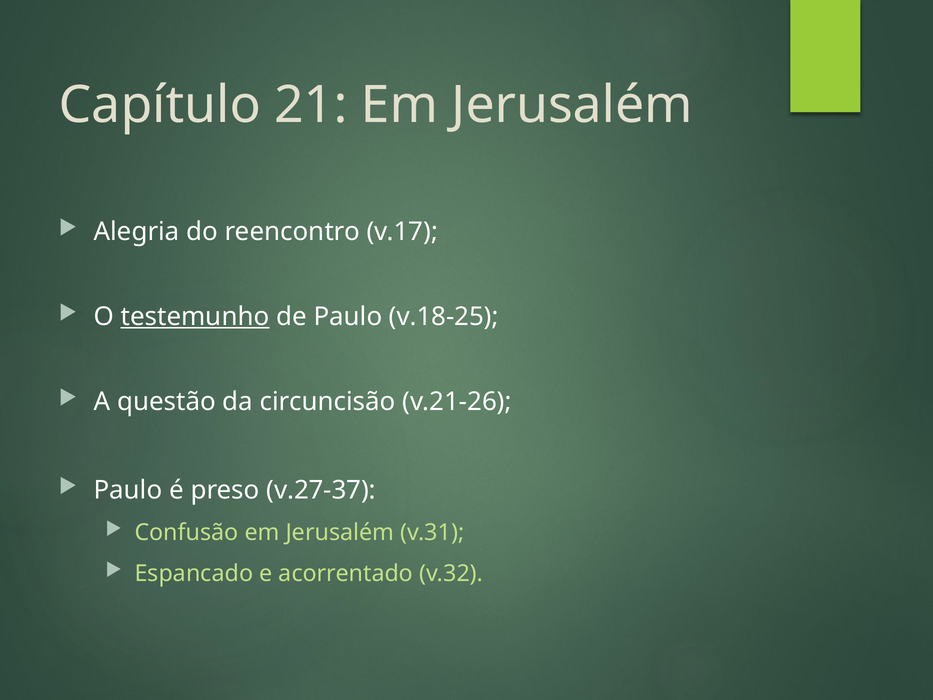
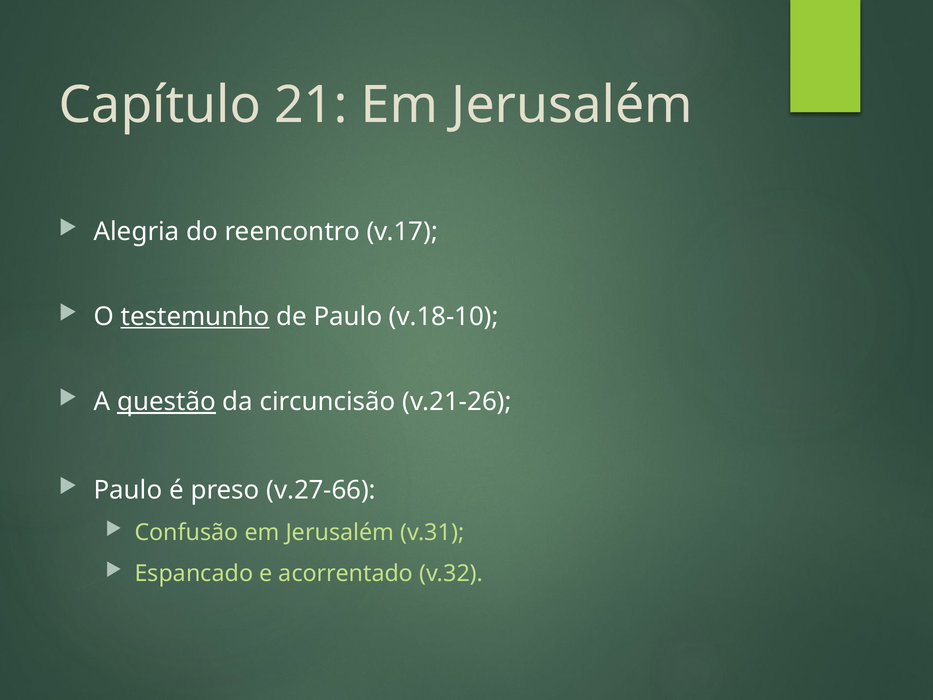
v.18-25: v.18-25 -> v.18-10 (444, 317)
questão underline: none -> present (166, 402)
v.27-37: v.27-37 -> v.27-66 (321, 490)
